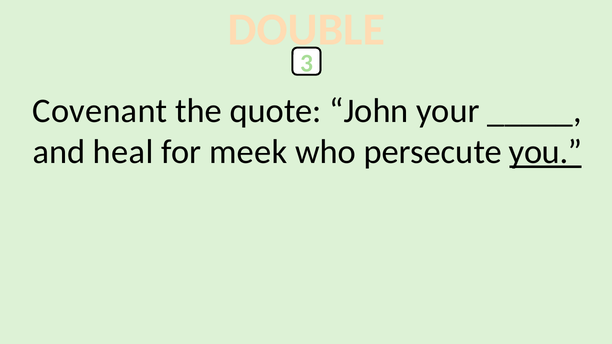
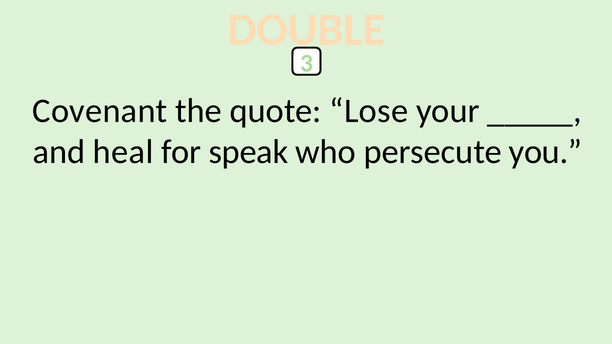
John: John -> Lose (369, 111)
meek: meek -> speak (248, 152)
you underline: present -> none (546, 152)
